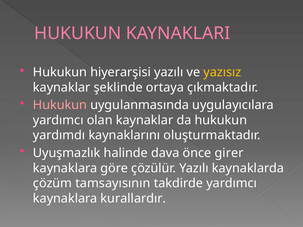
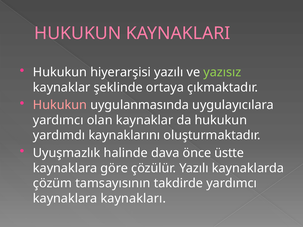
yazısız colour: yellow -> light green (222, 72)
girer: girer -> üstte (229, 153)
kurallardır: kurallardır -> kaynakları (133, 199)
